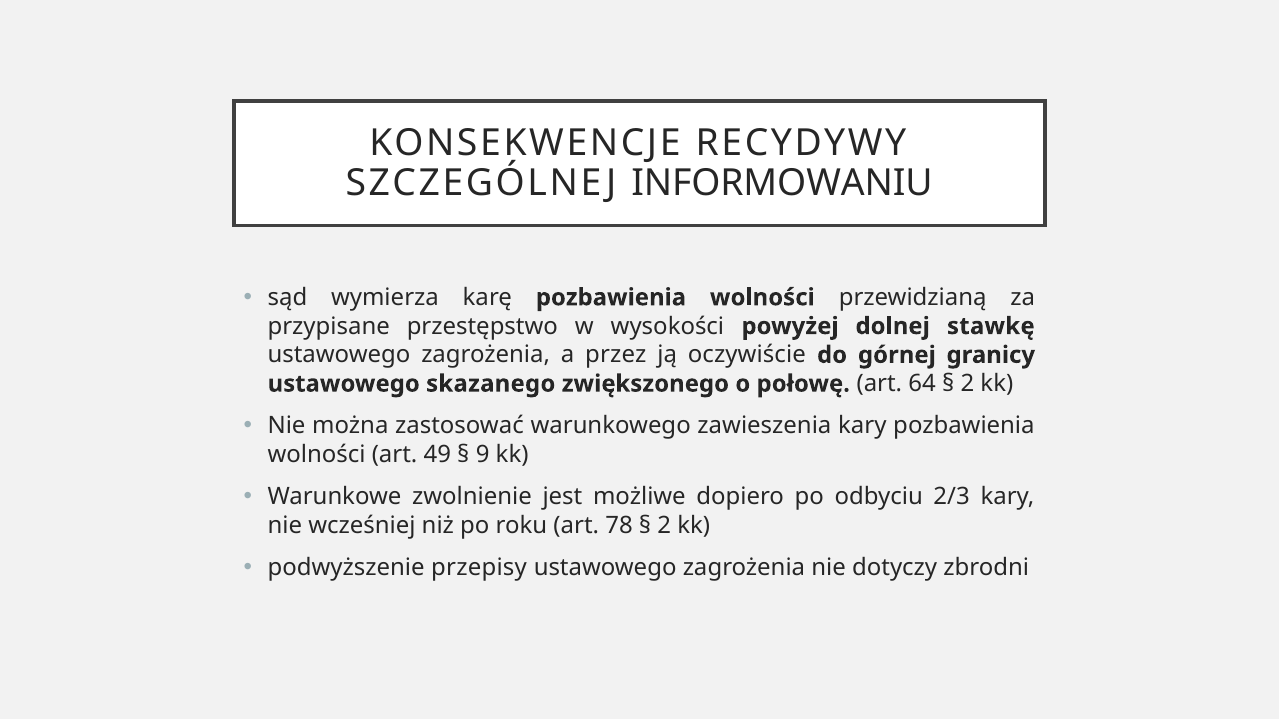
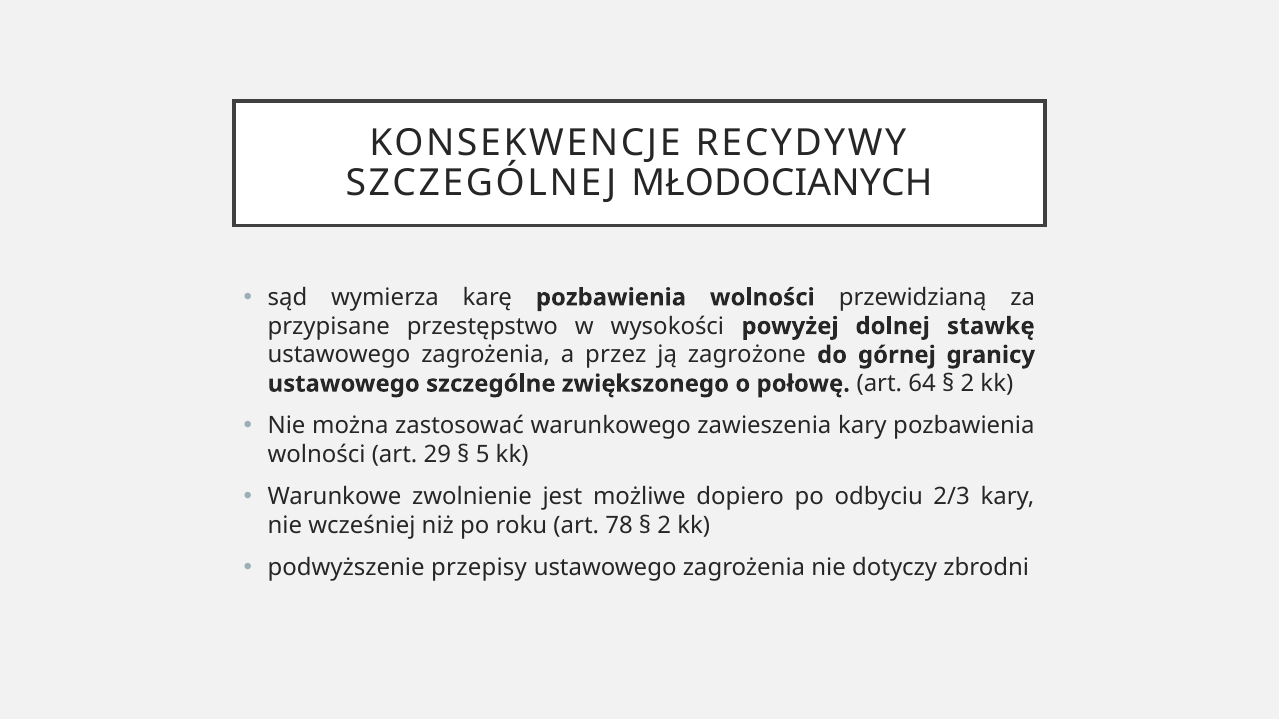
INFORMOWANIU: INFORMOWANIU -> MŁODOCIANYCH (782, 183)
oczywiście: oczywiście -> zagrożone (747, 355)
skazanego: skazanego -> szczególne (491, 384)
49: 49 -> 29 (437, 455)
9: 9 -> 5 (483, 455)
